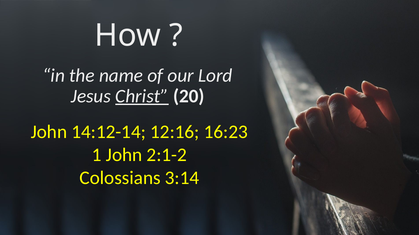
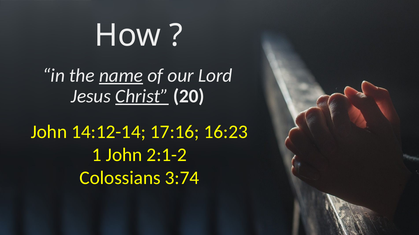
name underline: none -> present (121, 76)
12:16: 12:16 -> 17:16 (175, 132)
3:14: 3:14 -> 3:74 (182, 178)
